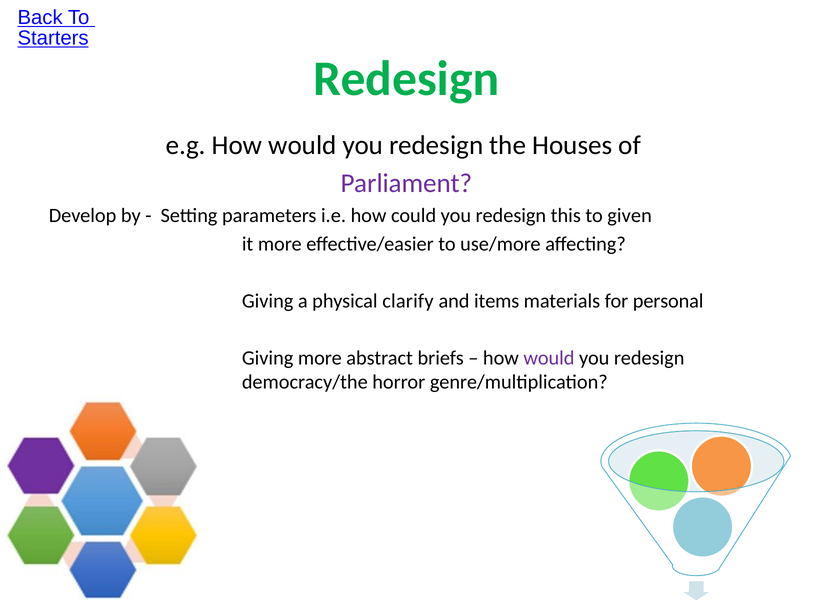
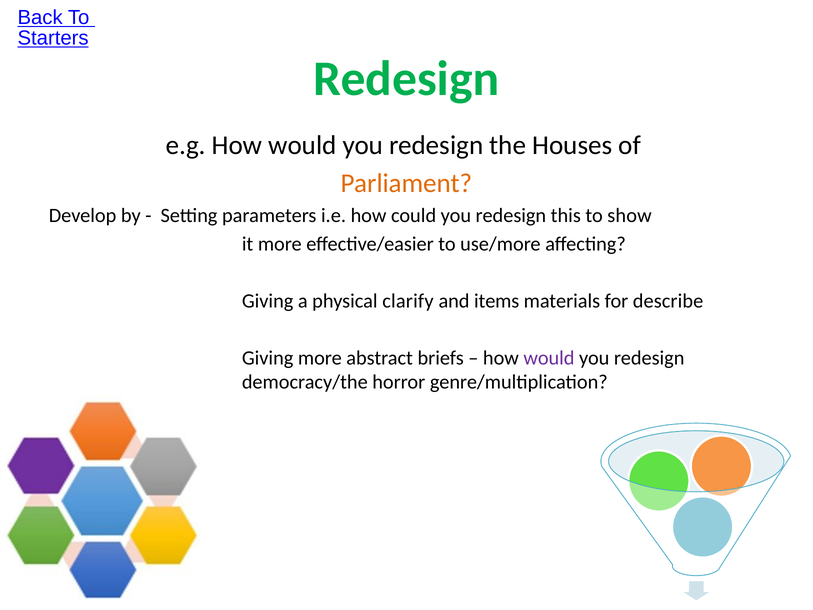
Parliament colour: purple -> orange (406, 183)
given: given -> show (630, 215)
personal: personal -> describe (668, 301)
